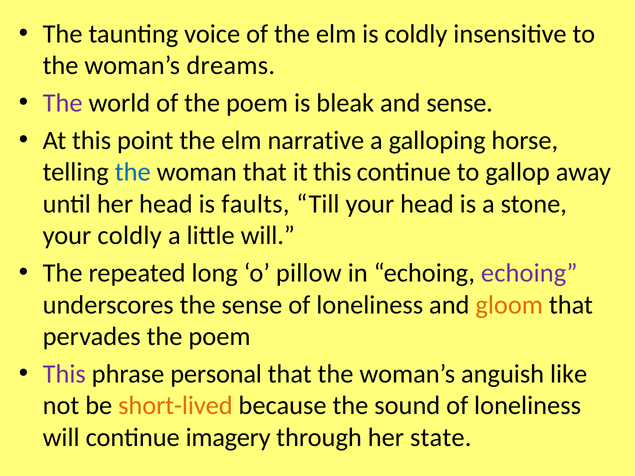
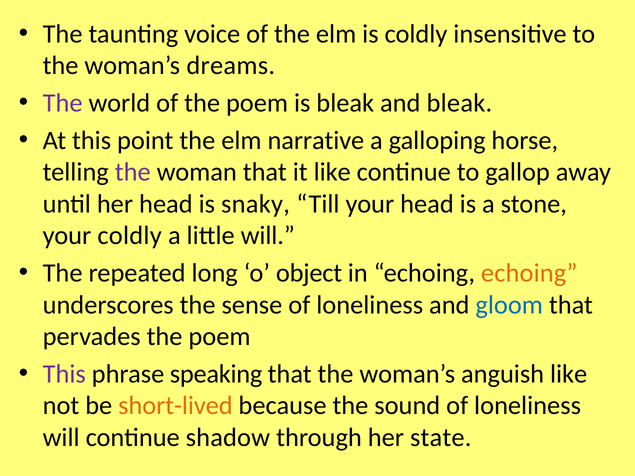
and sense: sense -> bleak (459, 103)
the colour: blue -> purple (133, 172)
it this: this -> like (332, 172)
faults: faults -> snaky (255, 204)
pillow: pillow -> object (309, 273)
echoing colour: purple -> orange (529, 273)
gloom colour: orange -> blue (509, 305)
personal: personal -> speaking (216, 374)
imagery: imagery -> shadow (228, 438)
